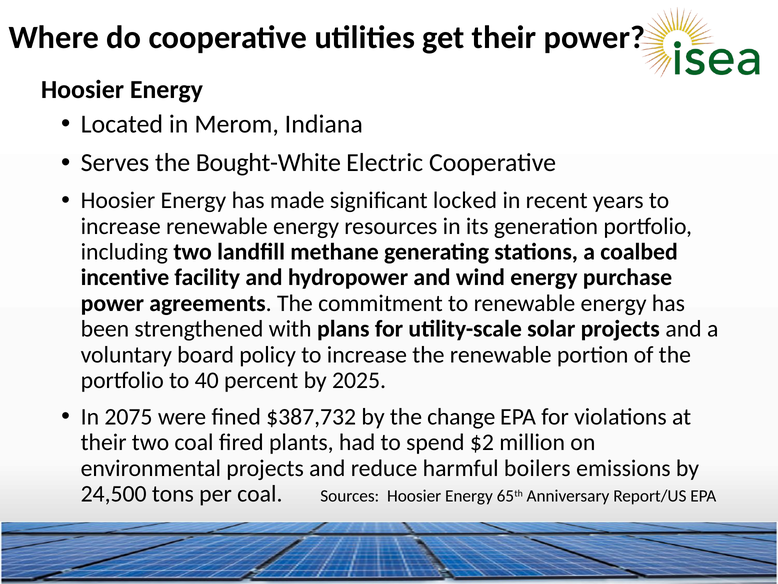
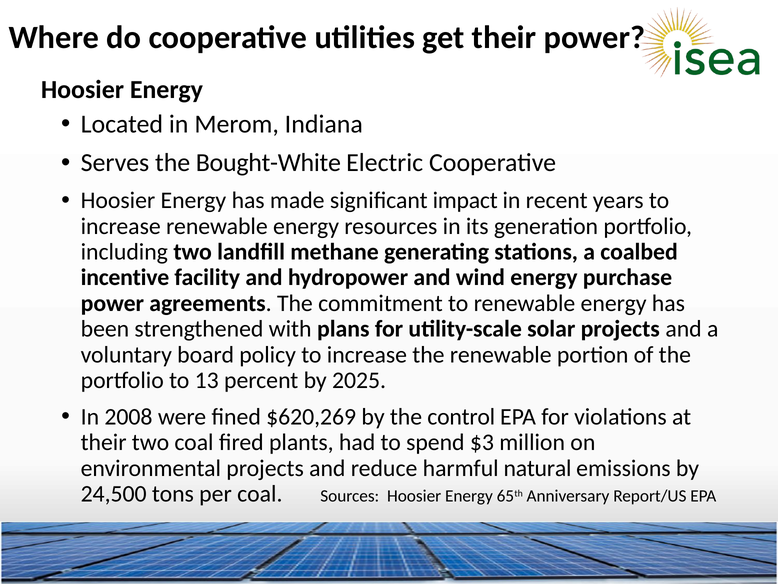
locked: locked -> impact (465, 200)
40: 40 -> 13 (207, 380)
2075: 2075 -> 2008 (128, 417)
$387,732: $387,732 -> $620,269 (311, 417)
change: change -> control (461, 417)
$2: $2 -> $3 (482, 442)
boilers: boilers -> natural (538, 468)
